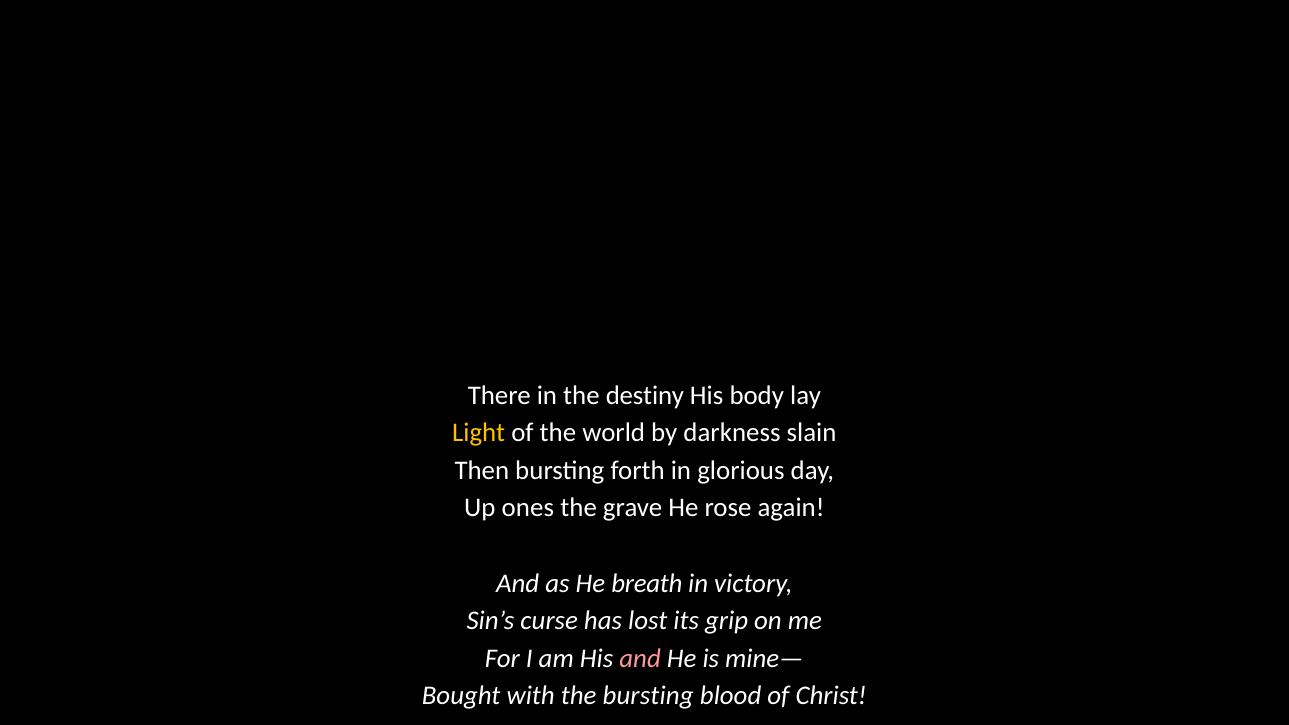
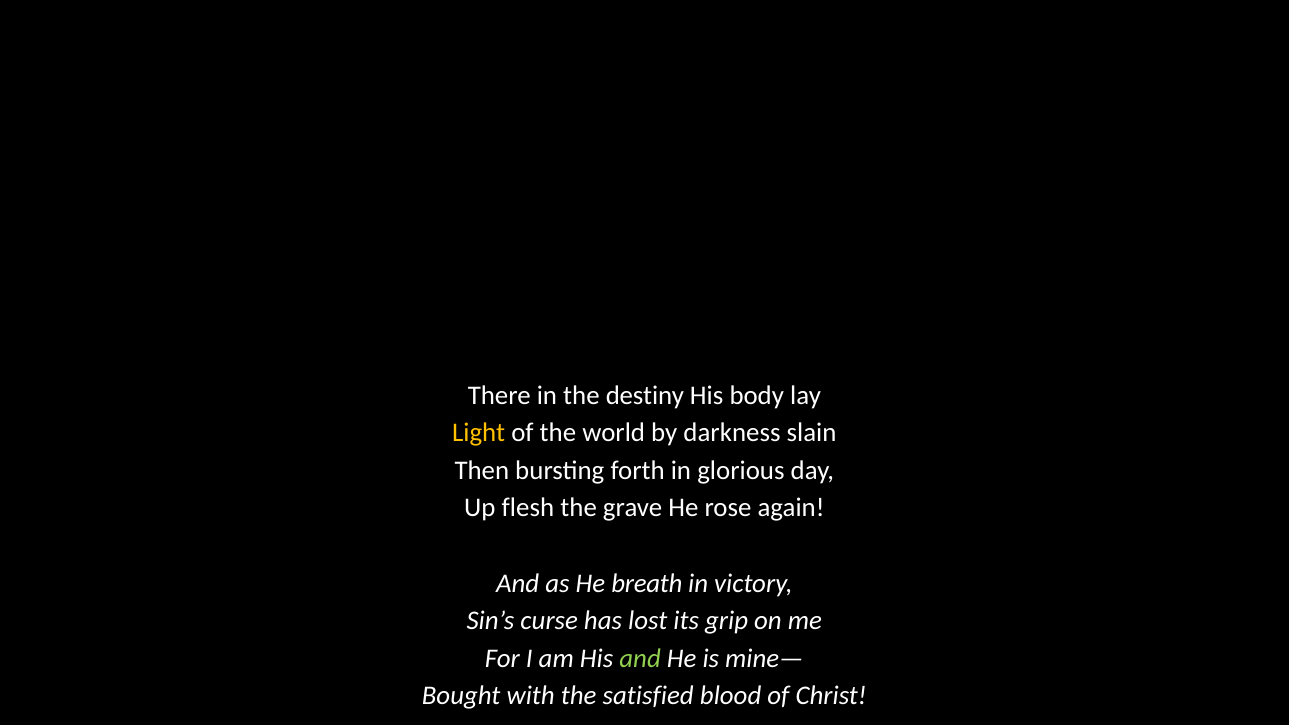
ones: ones -> flesh (528, 508)
and colour: pink -> light green (640, 658)
the bursting: bursting -> satisfied (648, 696)
